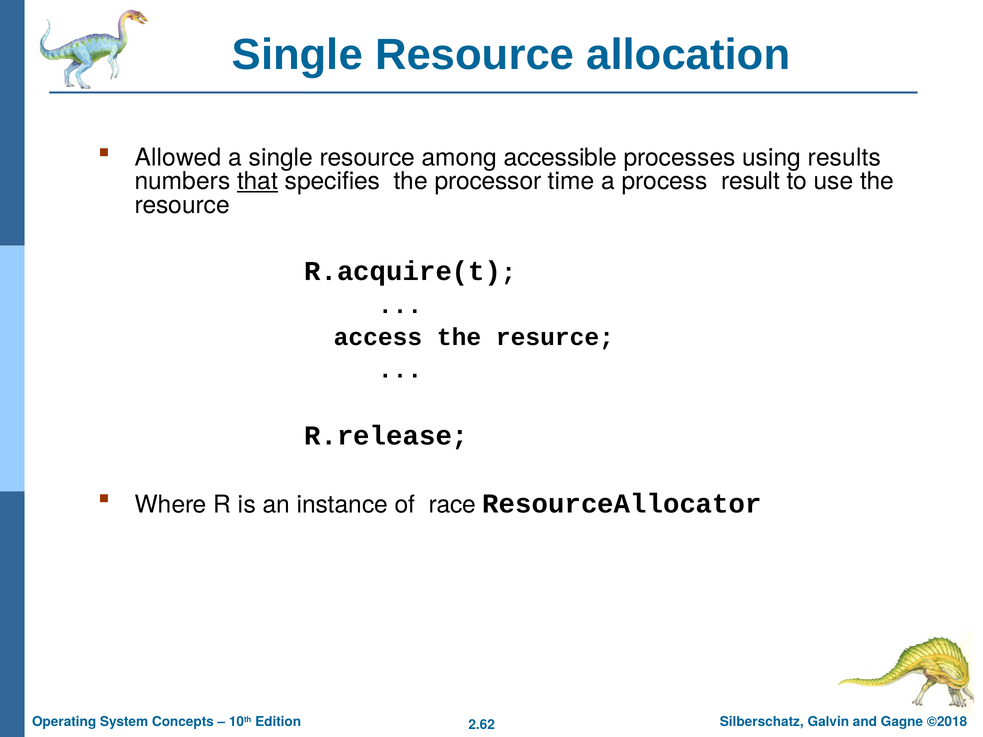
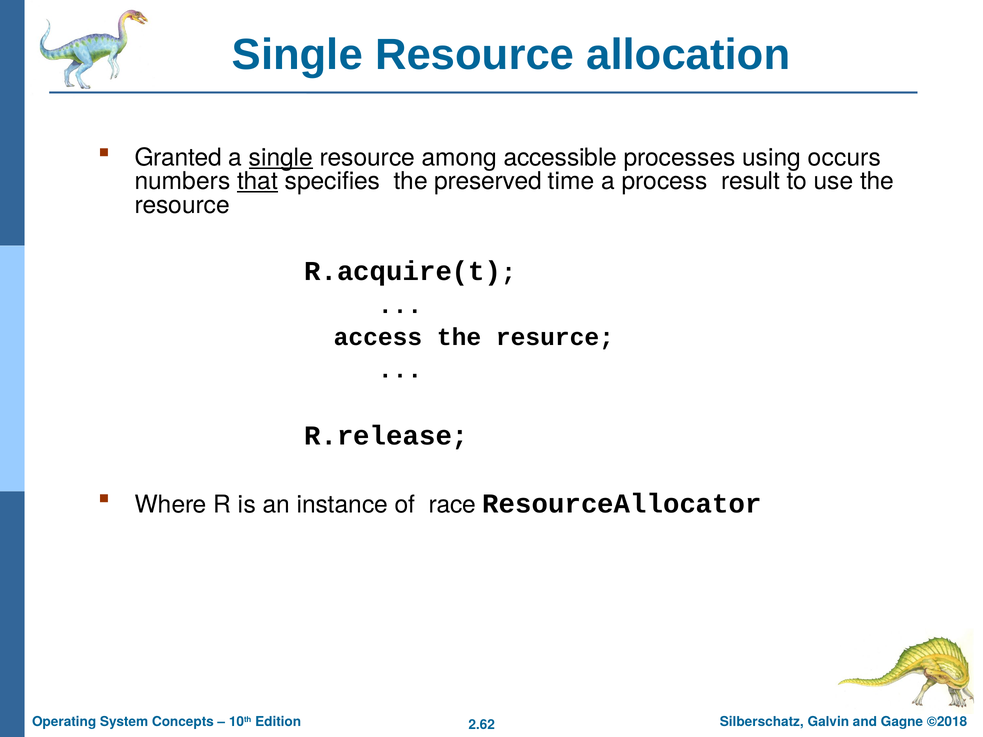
Allowed: Allowed -> Granted (178, 158)
single underline: none -> present (281, 158)
results: results -> occurs (844, 158)
processor: processor -> preserved (488, 181)
